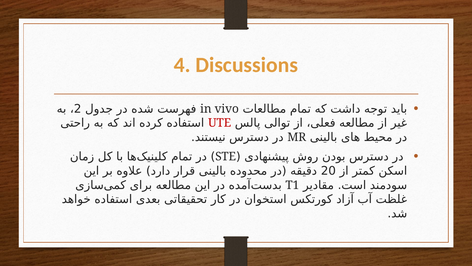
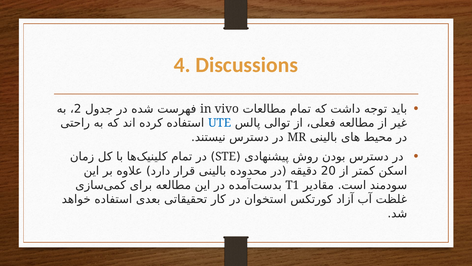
UTE colour: red -> blue (220, 123)
